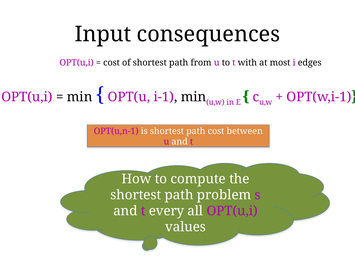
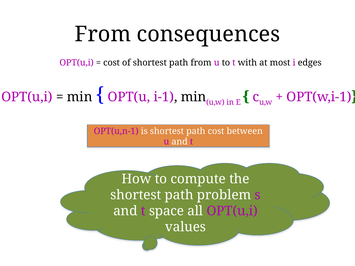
Input: Input -> From (103, 34)
every: every -> space (167, 211)
